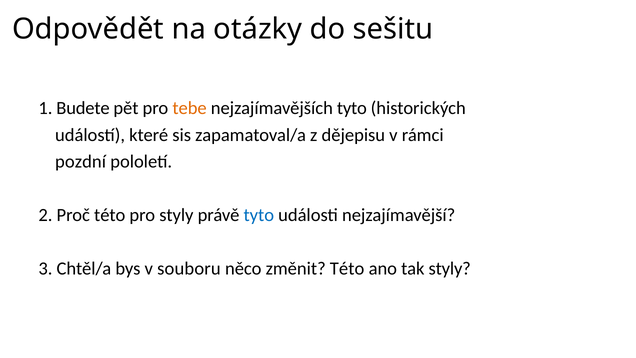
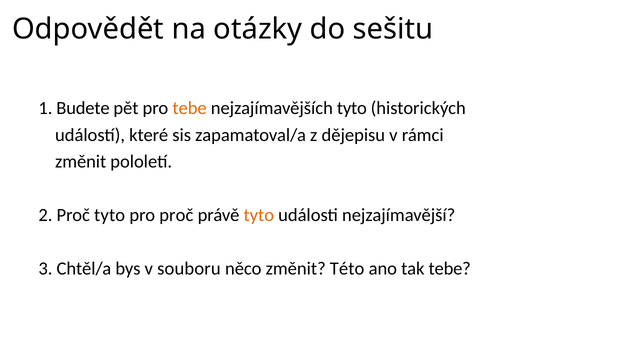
pozdní: pozdní -> změnit (81, 162)
Proč této: této -> tyto (110, 215)
pro styly: styly -> proč (176, 215)
tyto colour: blue -> orange (259, 215)
tak styly: styly -> tebe (450, 268)
